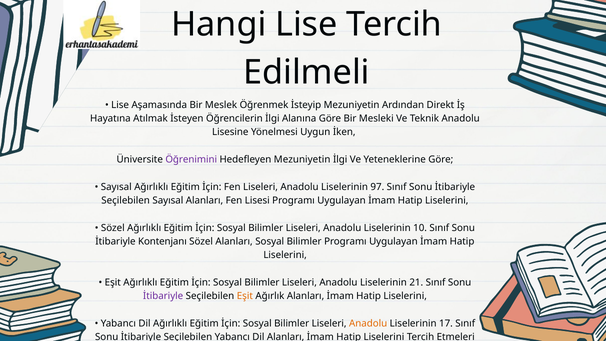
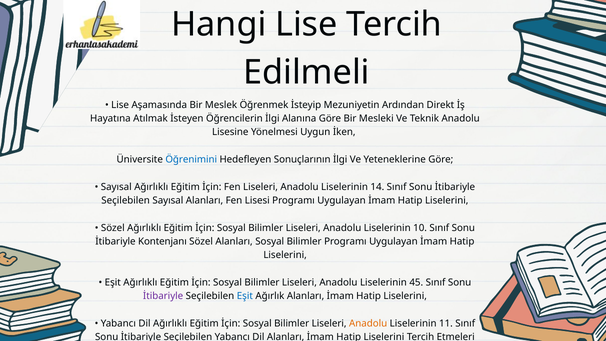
Öğrenimini colour: purple -> blue (191, 160)
Hedefleyen Mezuniyetin: Mezuniyetin -> Sonuçlarının (302, 160)
97: 97 -> 14 (377, 187)
21: 21 -> 45 (416, 282)
Eşit colour: orange -> blue (245, 296)
17: 17 -> 11 (446, 323)
